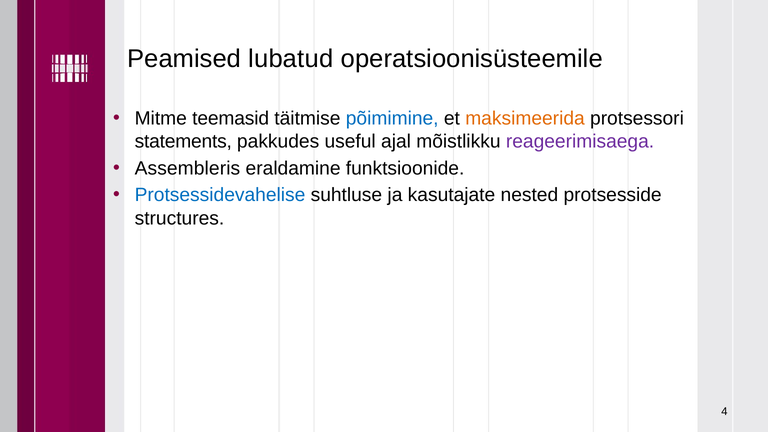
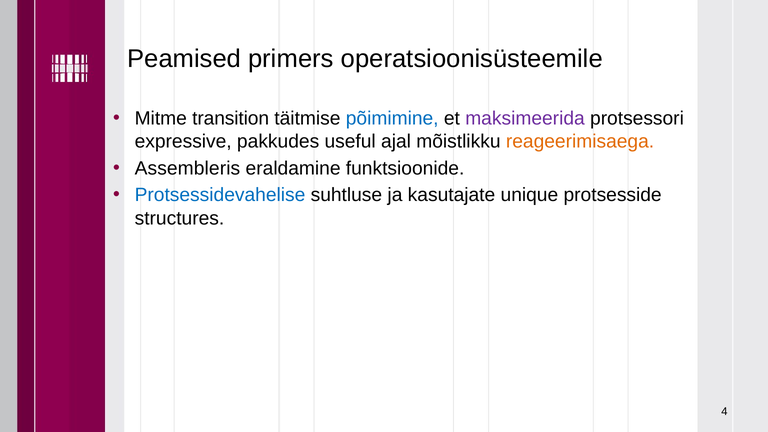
lubatud: lubatud -> primers (291, 59)
teemasid: teemasid -> transition (231, 118)
maksimeerida colour: orange -> purple (525, 118)
statements: statements -> expressive (183, 141)
reageerimisaega colour: purple -> orange (580, 141)
nested: nested -> unique (529, 195)
